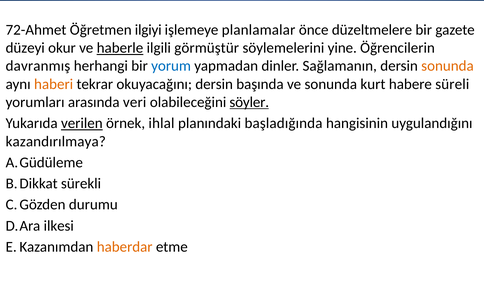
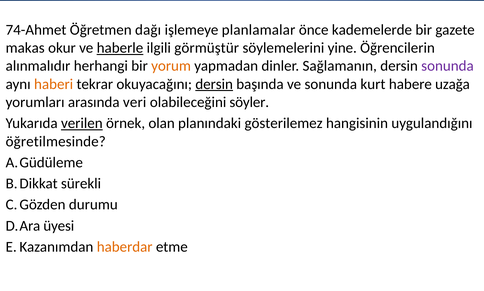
72-Ahmet: 72-Ahmet -> 74-Ahmet (36, 30)
ilgiyi: ilgiyi -> dağı (148, 30)
düzeltmelere: düzeltmelere -> kademelerde (372, 30)
düzeyi: düzeyi -> makas (25, 48)
davranmış: davranmış -> alınmalıdır (38, 66)
yorum colour: blue -> orange (171, 66)
sonunda colour: orange -> purple (447, 66)
dersin underline: none -> present (214, 84)
süreli: süreli -> uzağa (452, 84)
söyler underline: present -> none (249, 102)
ihlal: ihlal -> olan (162, 123)
başladığında: başladığında -> gösterilemez (284, 123)
kazandırılmaya: kazandırılmaya -> öğretilmesinde (56, 141)
ilkesi: ilkesi -> üyesi (59, 225)
